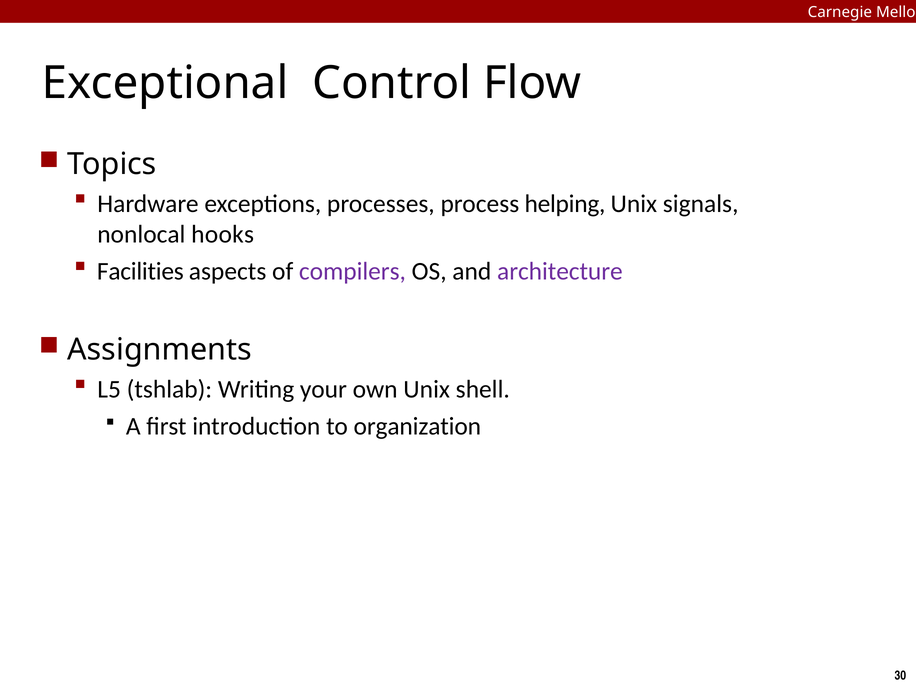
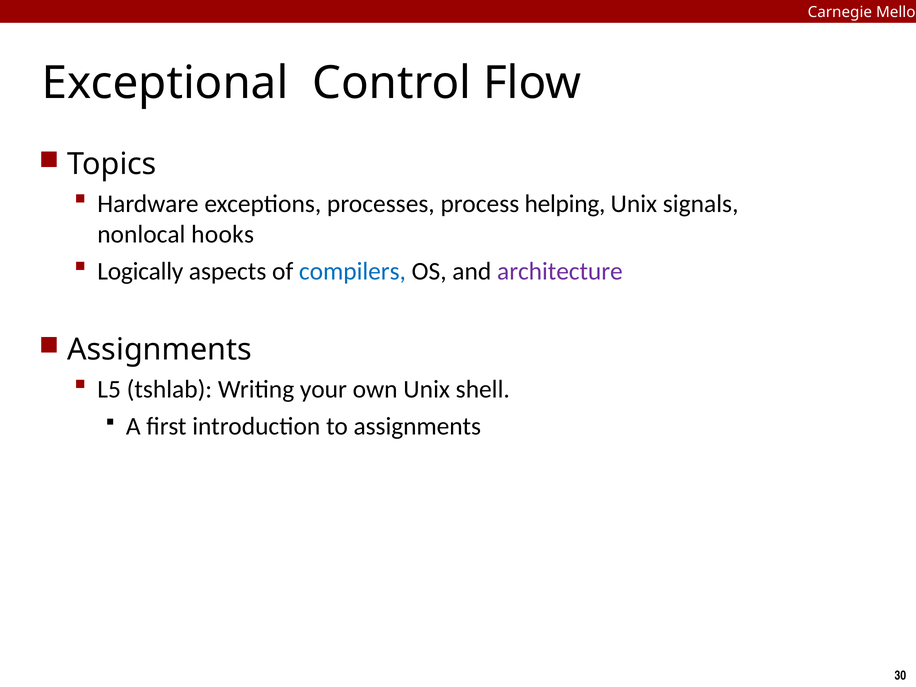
Facilities: Facilities -> Logically (140, 271)
compilers colour: purple -> blue (352, 271)
to organization: organization -> assignments (417, 426)
